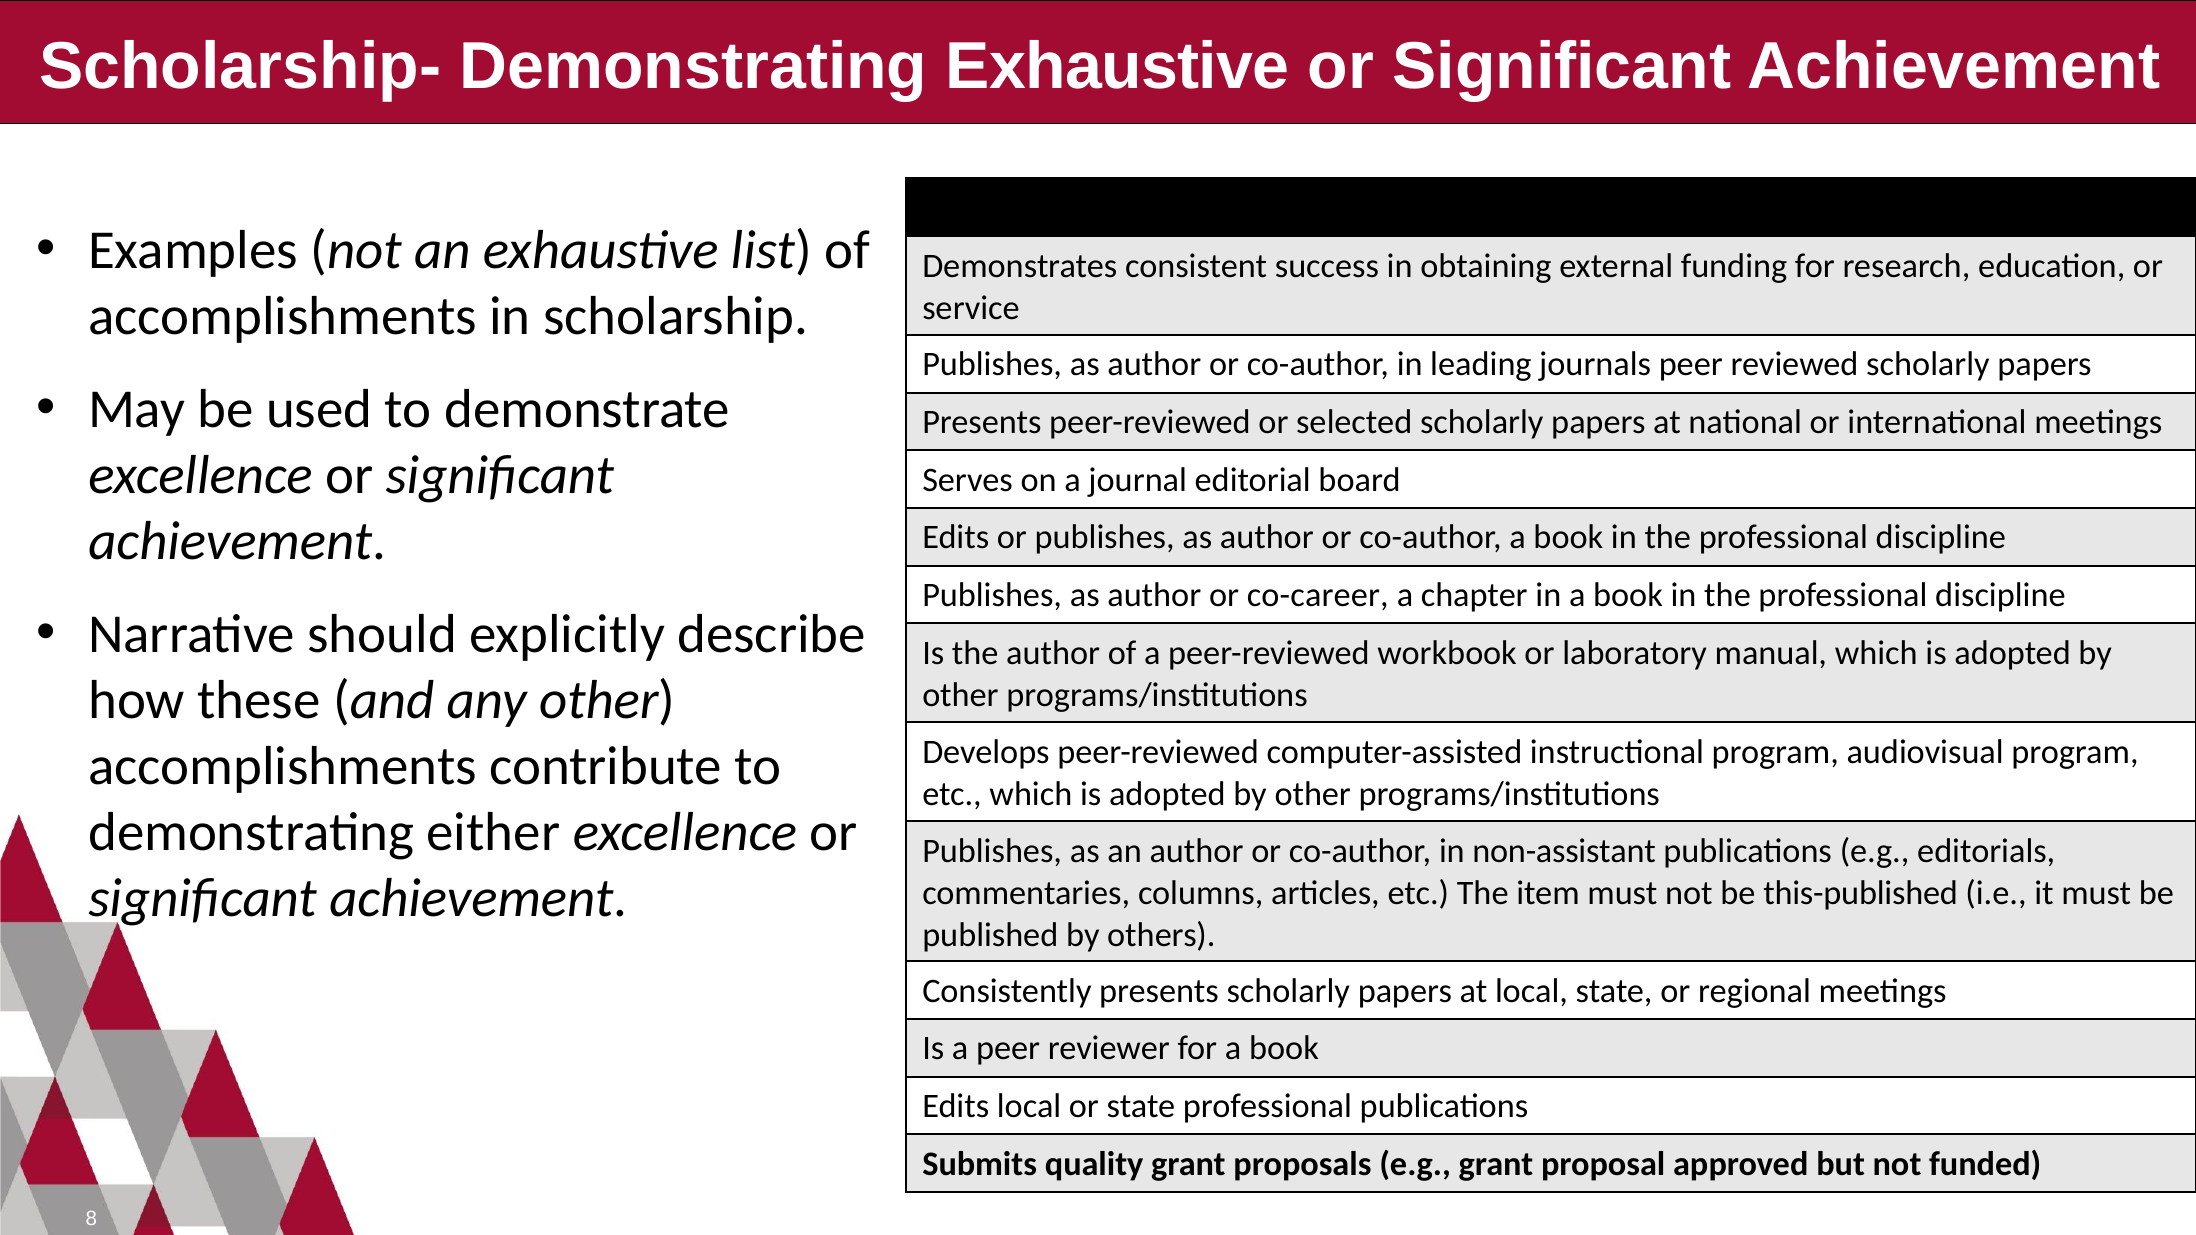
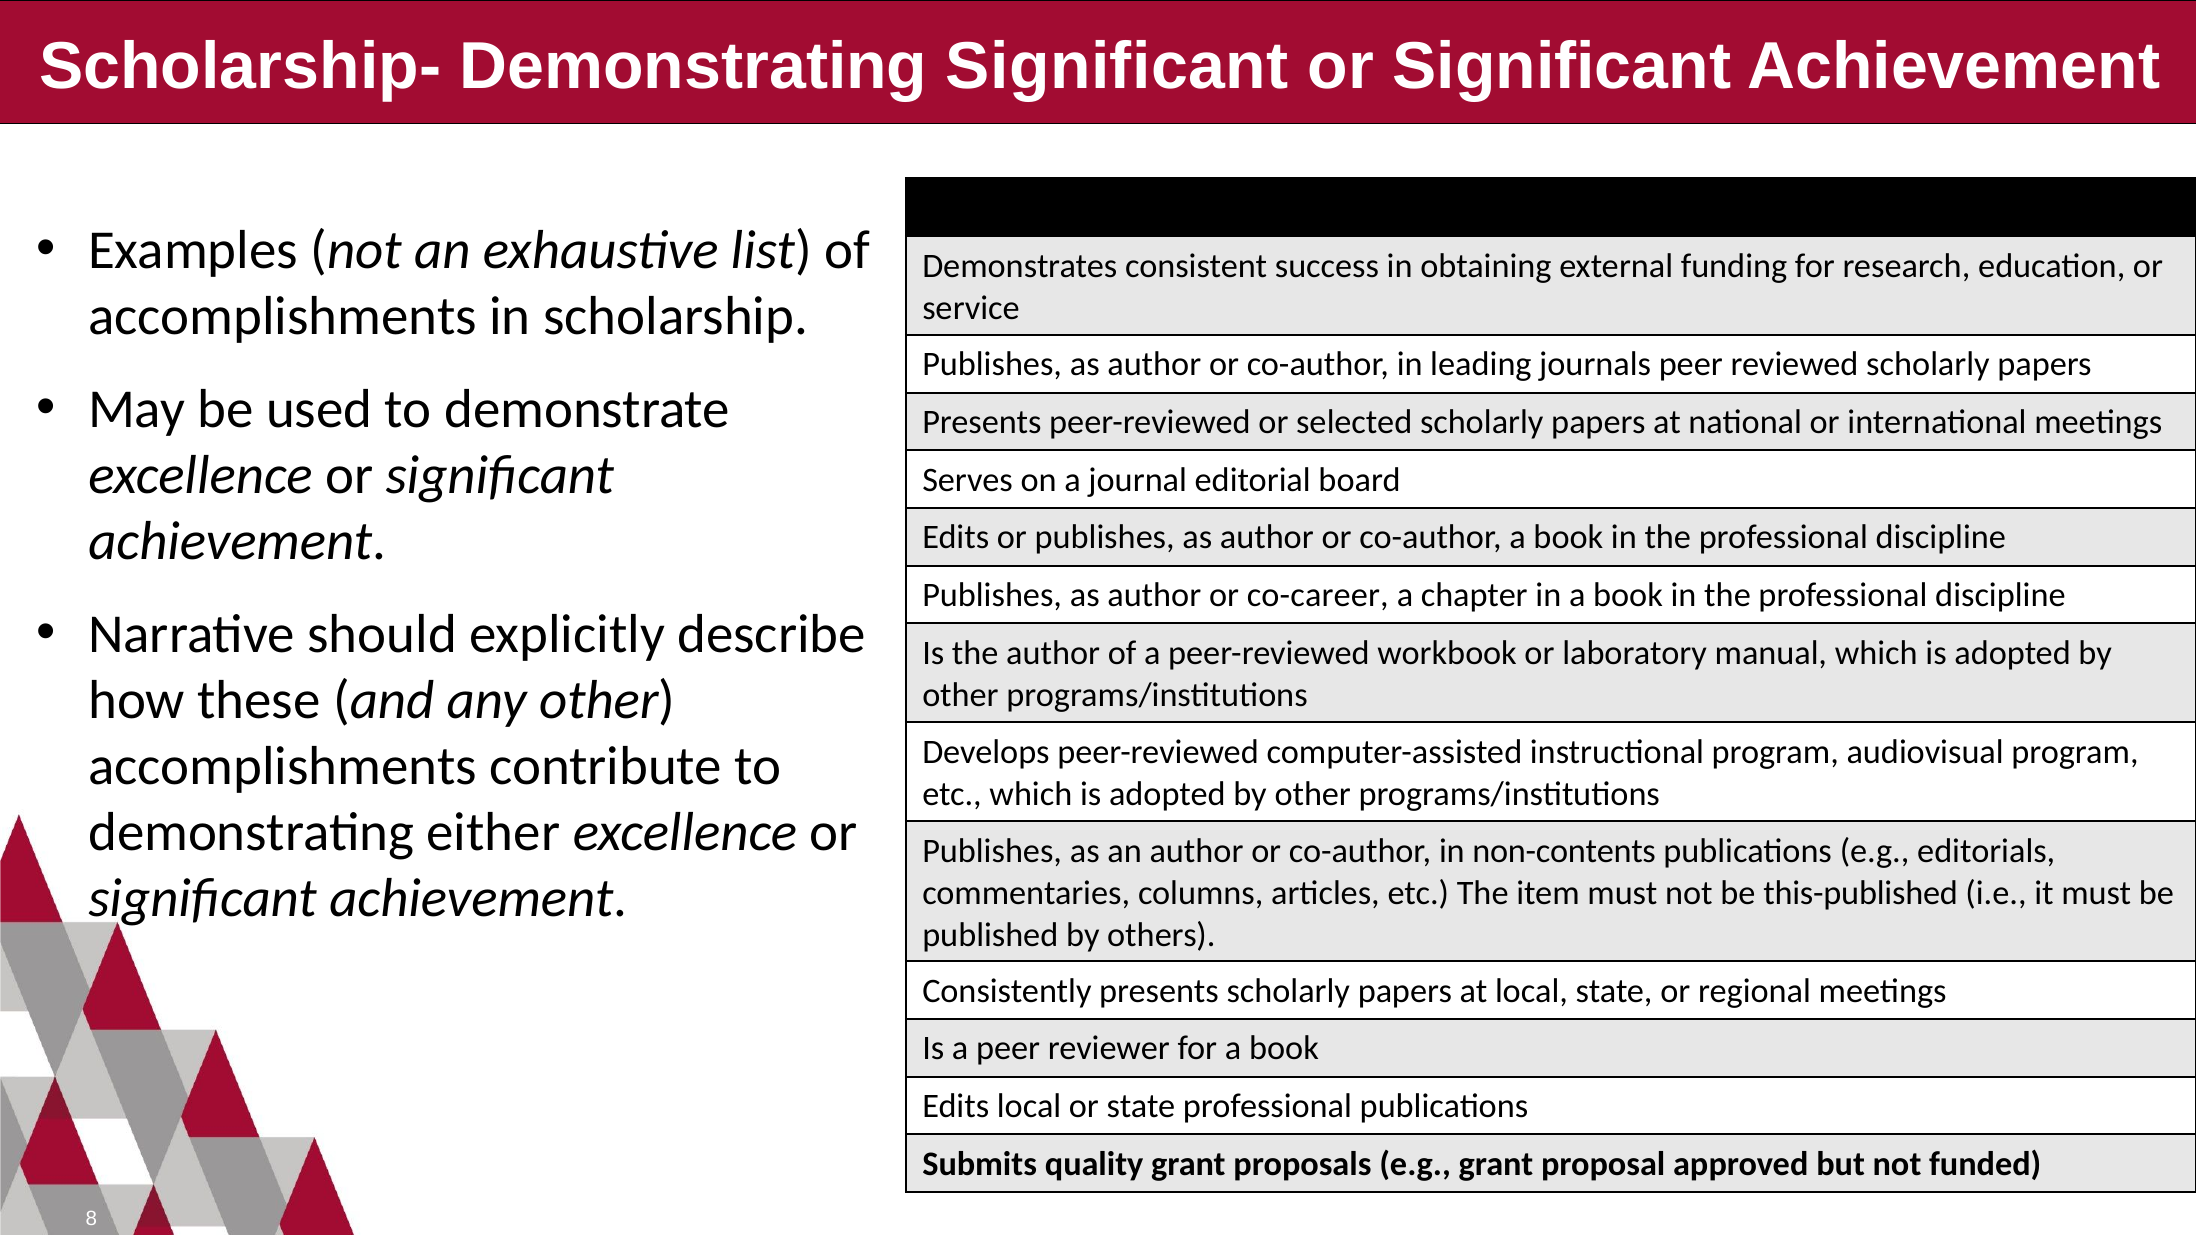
Demonstrating Exhaustive: Exhaustive -> Significant (1117, 66)
non-assistant: non-assistant -> non-contents (1564, 851)
